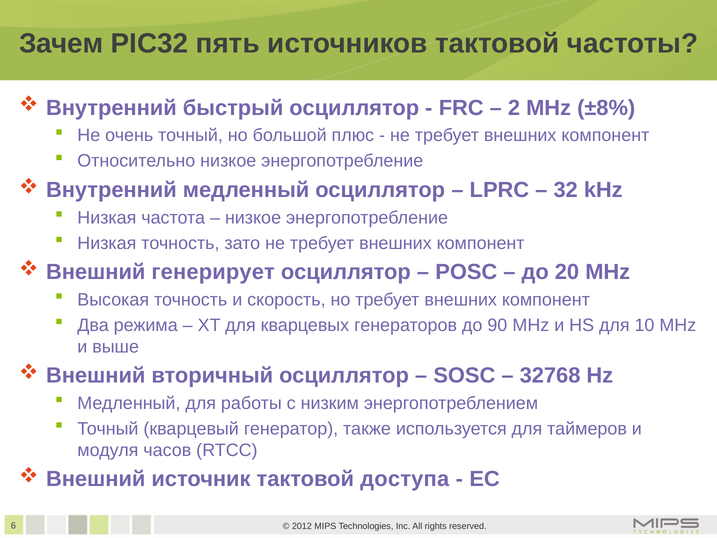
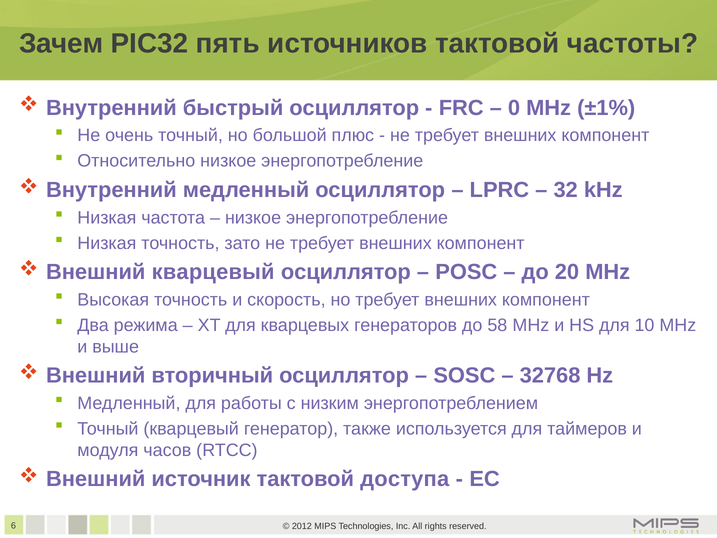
2: 2 -> 0 (514, 108)
±8%: ±8% -> ±1% (606, 108)
Внешний генерирует: генерирует -> кварцевый (213, 272)
90: 90 -> 58 (497, 325)
